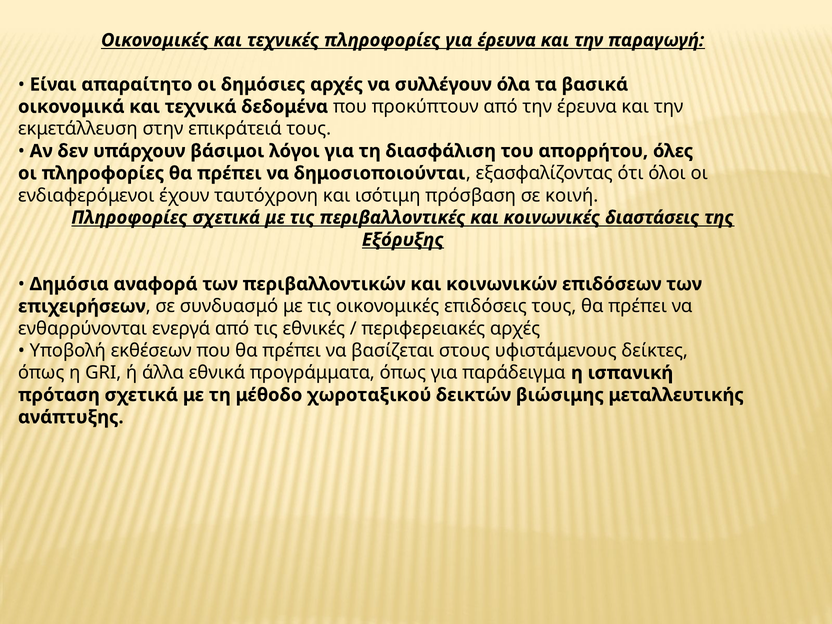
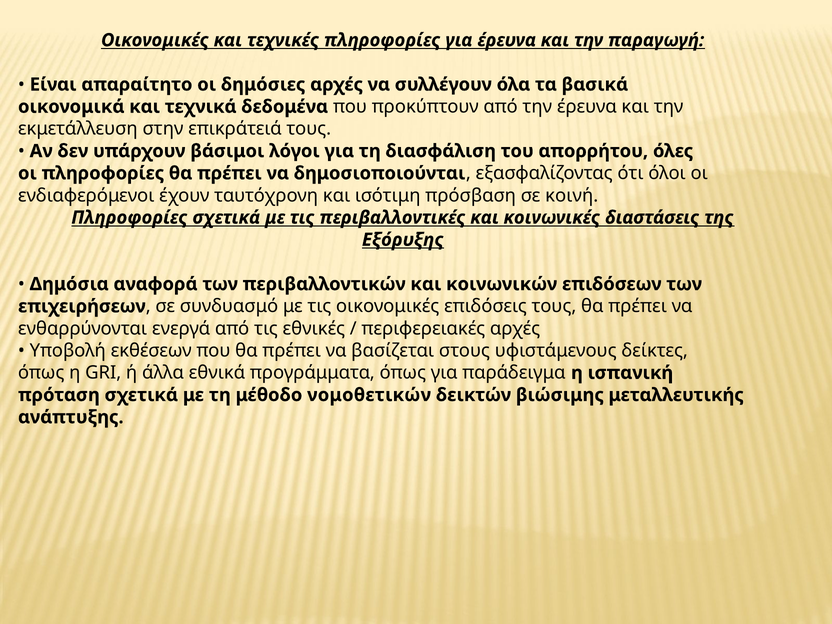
χωροταξικού: χωροταξικού -> νομοθετικών (369, 395)
